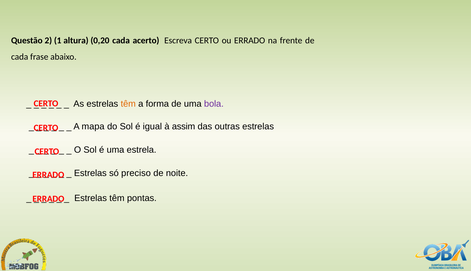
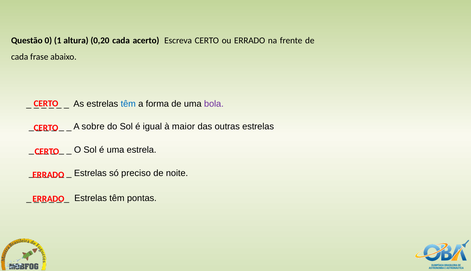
2: 2 -> 0 (48, 41)
têm colour: orange -> blue (128, 104)
mapa: mapa -> sobre (93, 127)
assim: assim -> maior (183, 127)
